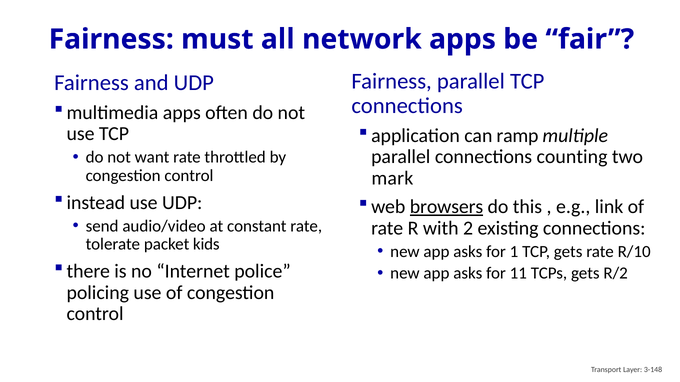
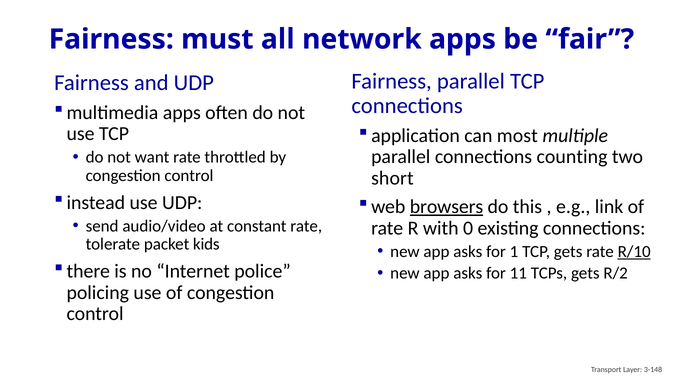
ramp: ramp -> most (517, 136)
mark: mark -> short (392, 179)
2: 2 -> 0 (468, 228)
R/10 underline: none -> present (634, 252)
